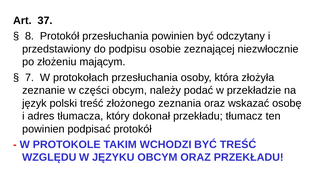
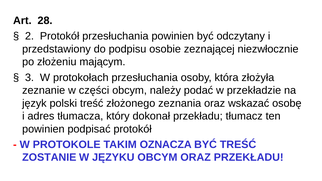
37: 37 -> 28 (45, 21)
8: 8 -> 2 (29, 36)
7: 7 -> 3 (29, 78)
WCHODZI: WCHODZI -> OZNACZA (166, 145)
WZGLĘDU: WZGLĘDU -> ZOSTANIE (49, 158)
